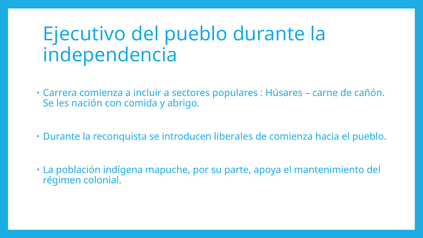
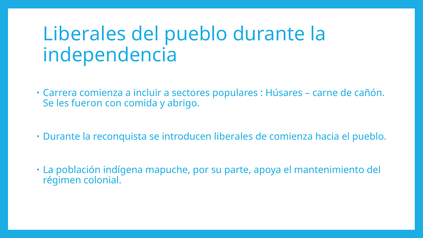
Ejecutivo: Ejecutivo -> Liberales (84, 34)
nación: nación -> fueron (87, 103)
